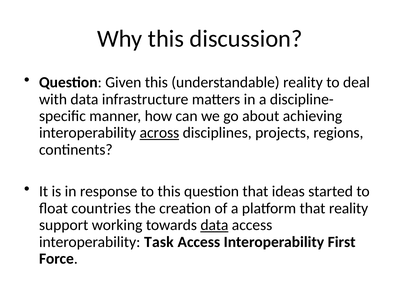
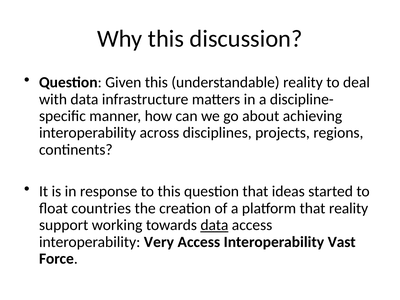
across underline: present -> none (159, 133)
Task: Task -> Very (159, 242)
First: First -> Vast (342, 242)
